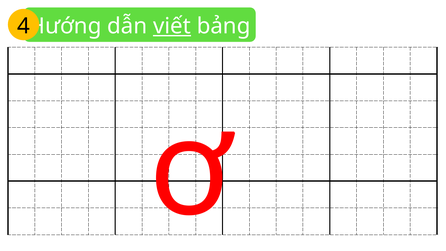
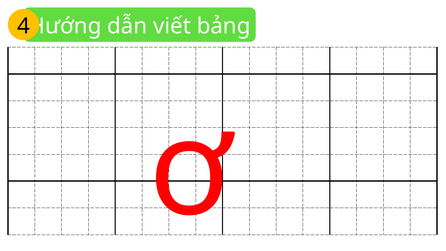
viết underline: present -> none (172, 26)
